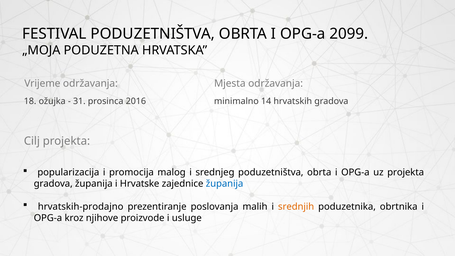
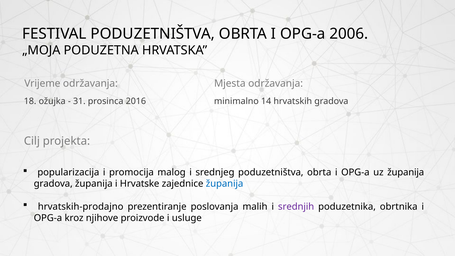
2099: 2099 -> 2006 (349, 34)
uz projekta: projekta -> županija (406, 172)
srednjih colour: orange -> purple (296, 207)
